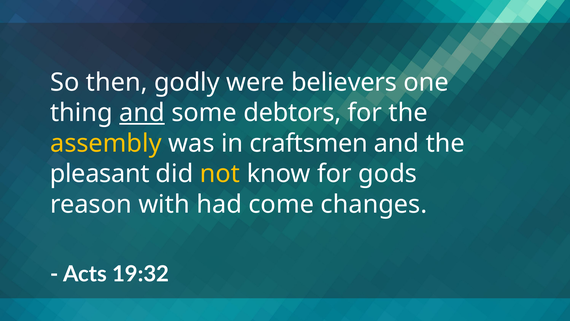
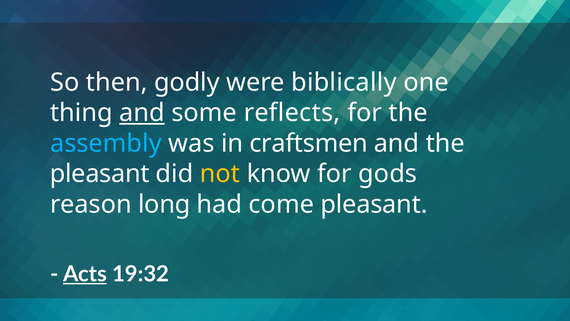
believers: believers -> biblically (344, 82)
debtors: debtors -> reflects (292, 113)
assembly colour: yellow -> light blue (106, 143)
with: with -> long (164, 204)
come changes: changes -> pleasant (374, 204)
Acts underline: none -> present (85, 274)
